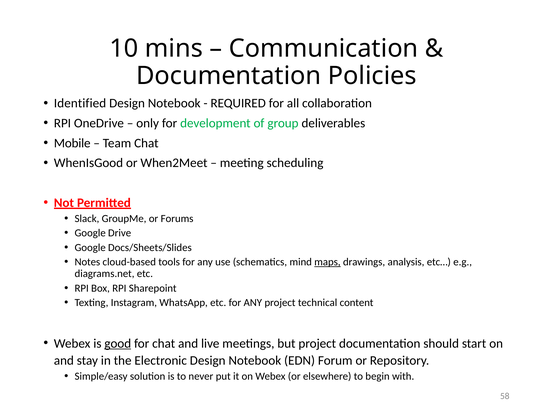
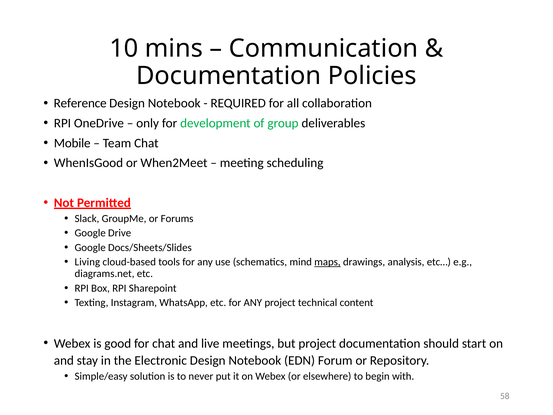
Identified: Identified -> Reference (80, 103)
Notes: Notes -> Living (87, 262)
good underline: present -> none (118, 343)
